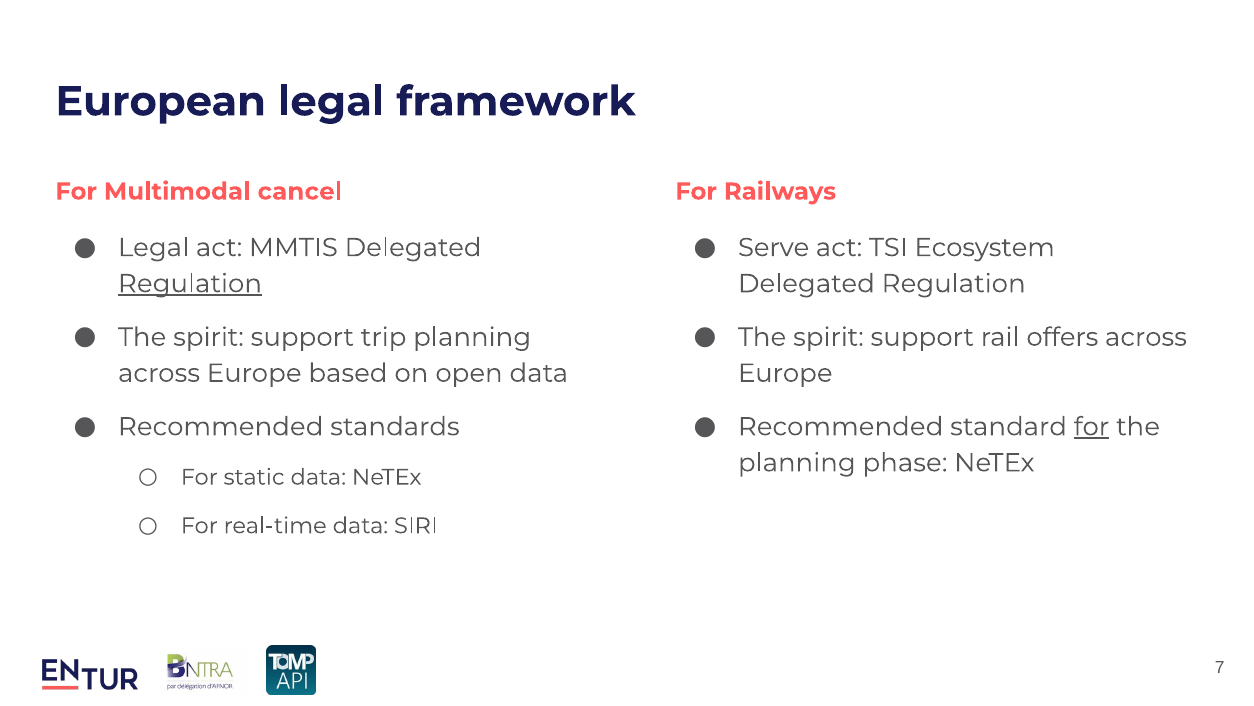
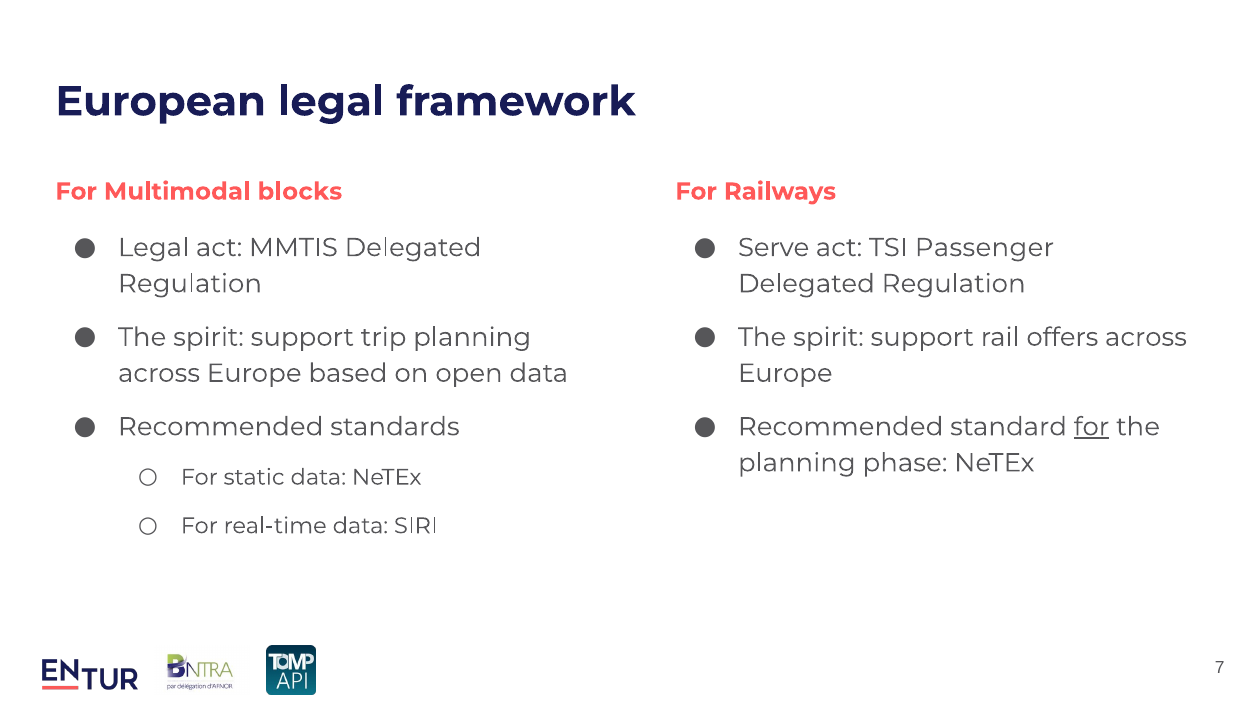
cancel: cancel -> blocks (300, 191)
Ecosystem: Ecosystem -> Passenger (984, 247)
Regulation underline: present -> none (190, 283)
